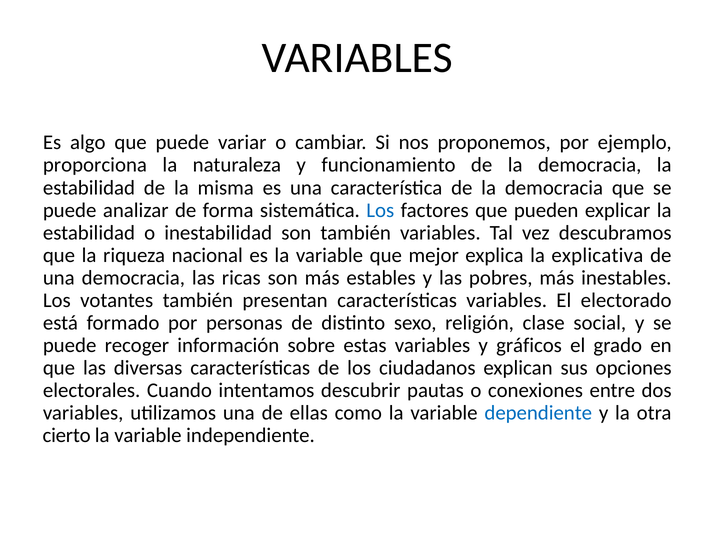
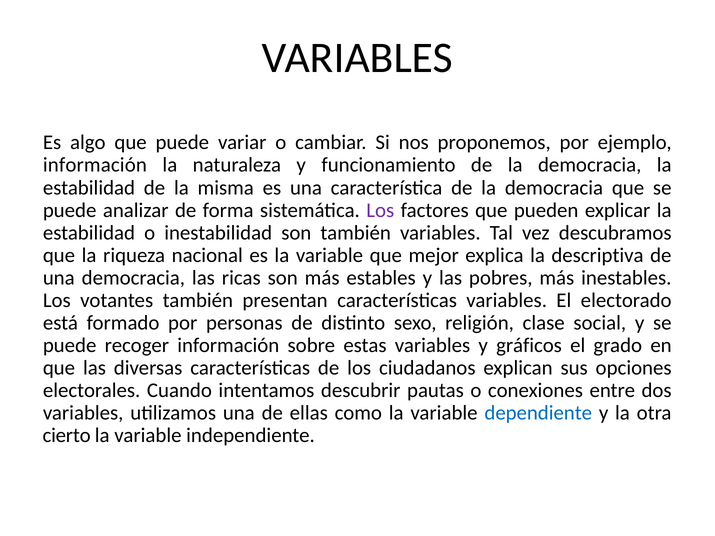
proporciona: proporciona -> información (95, 165)
Los colour: blue -> purple (380, 210)
explicativa: explicativa -> descriptiva (597, 255)
